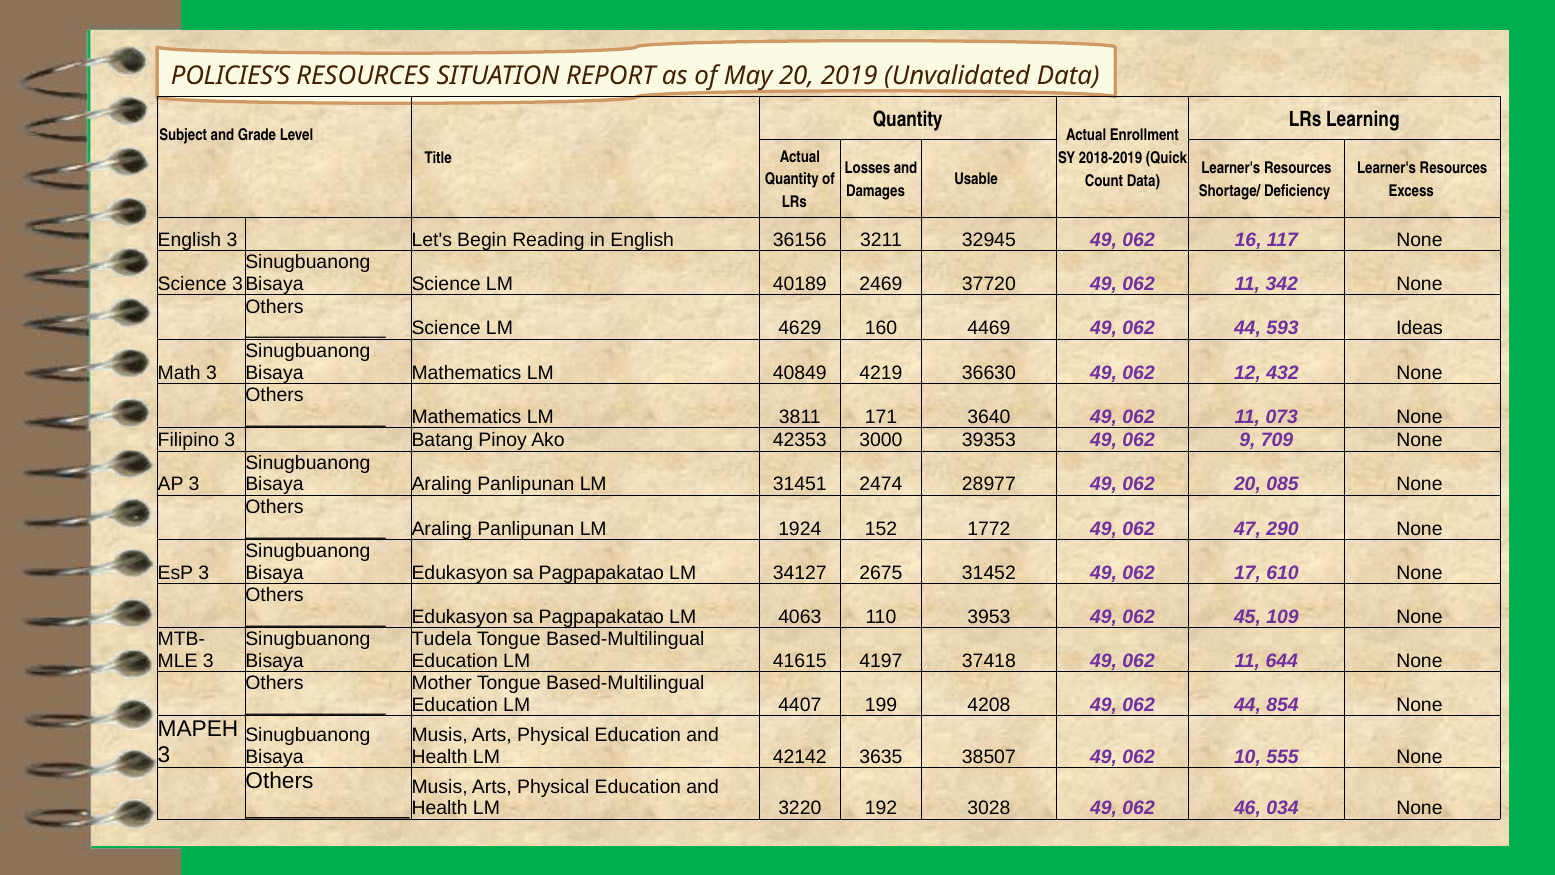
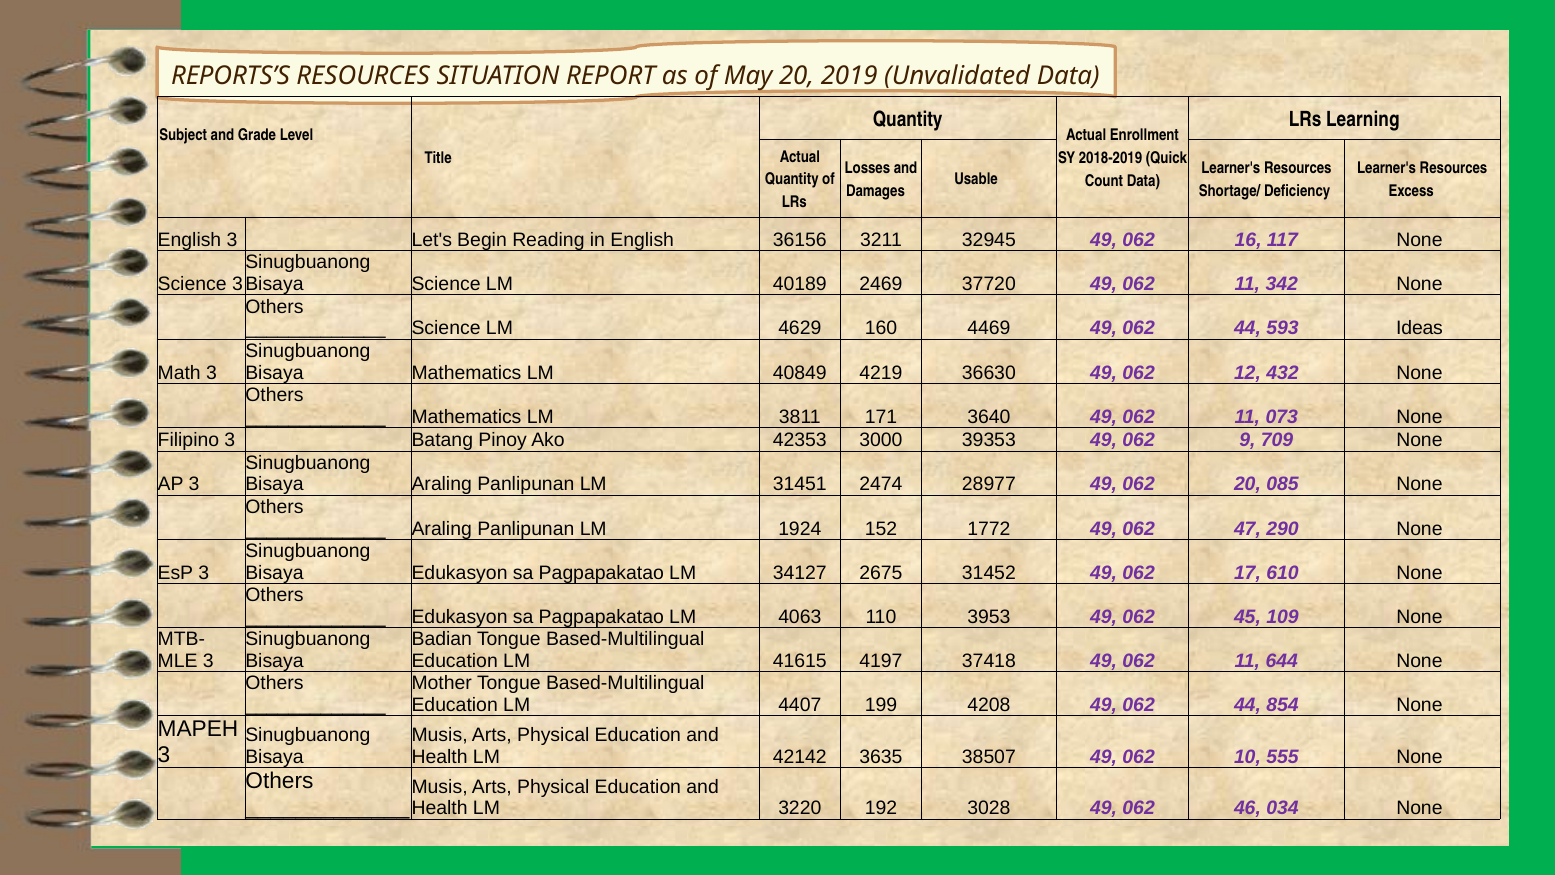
POLICIES’S: POLICIES’S -> REPORTS’S (230, 76)
Tudela: Tudela -> Badian (442, 639)
